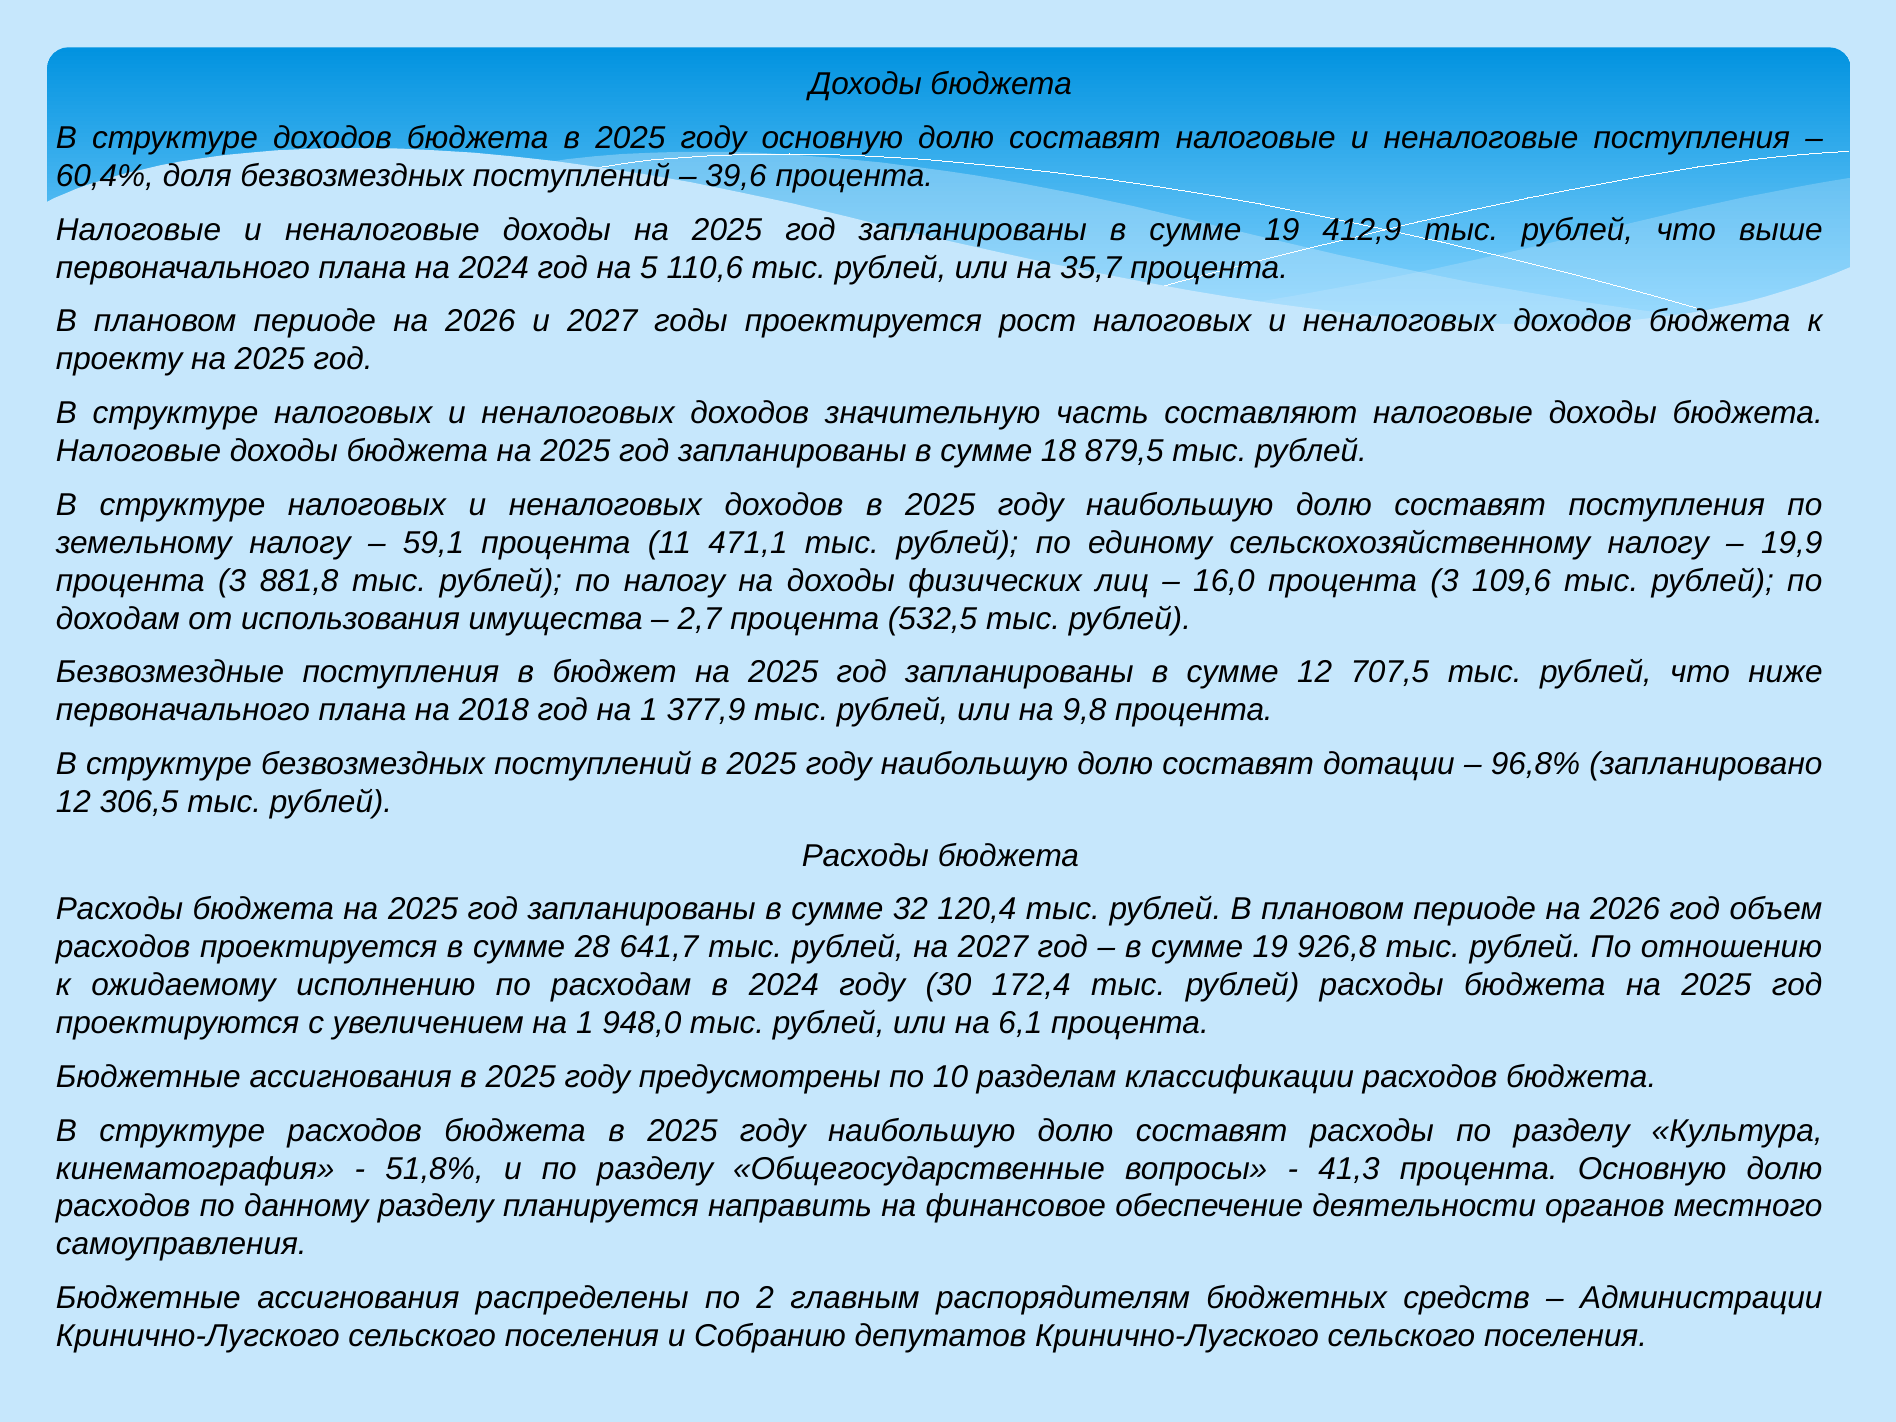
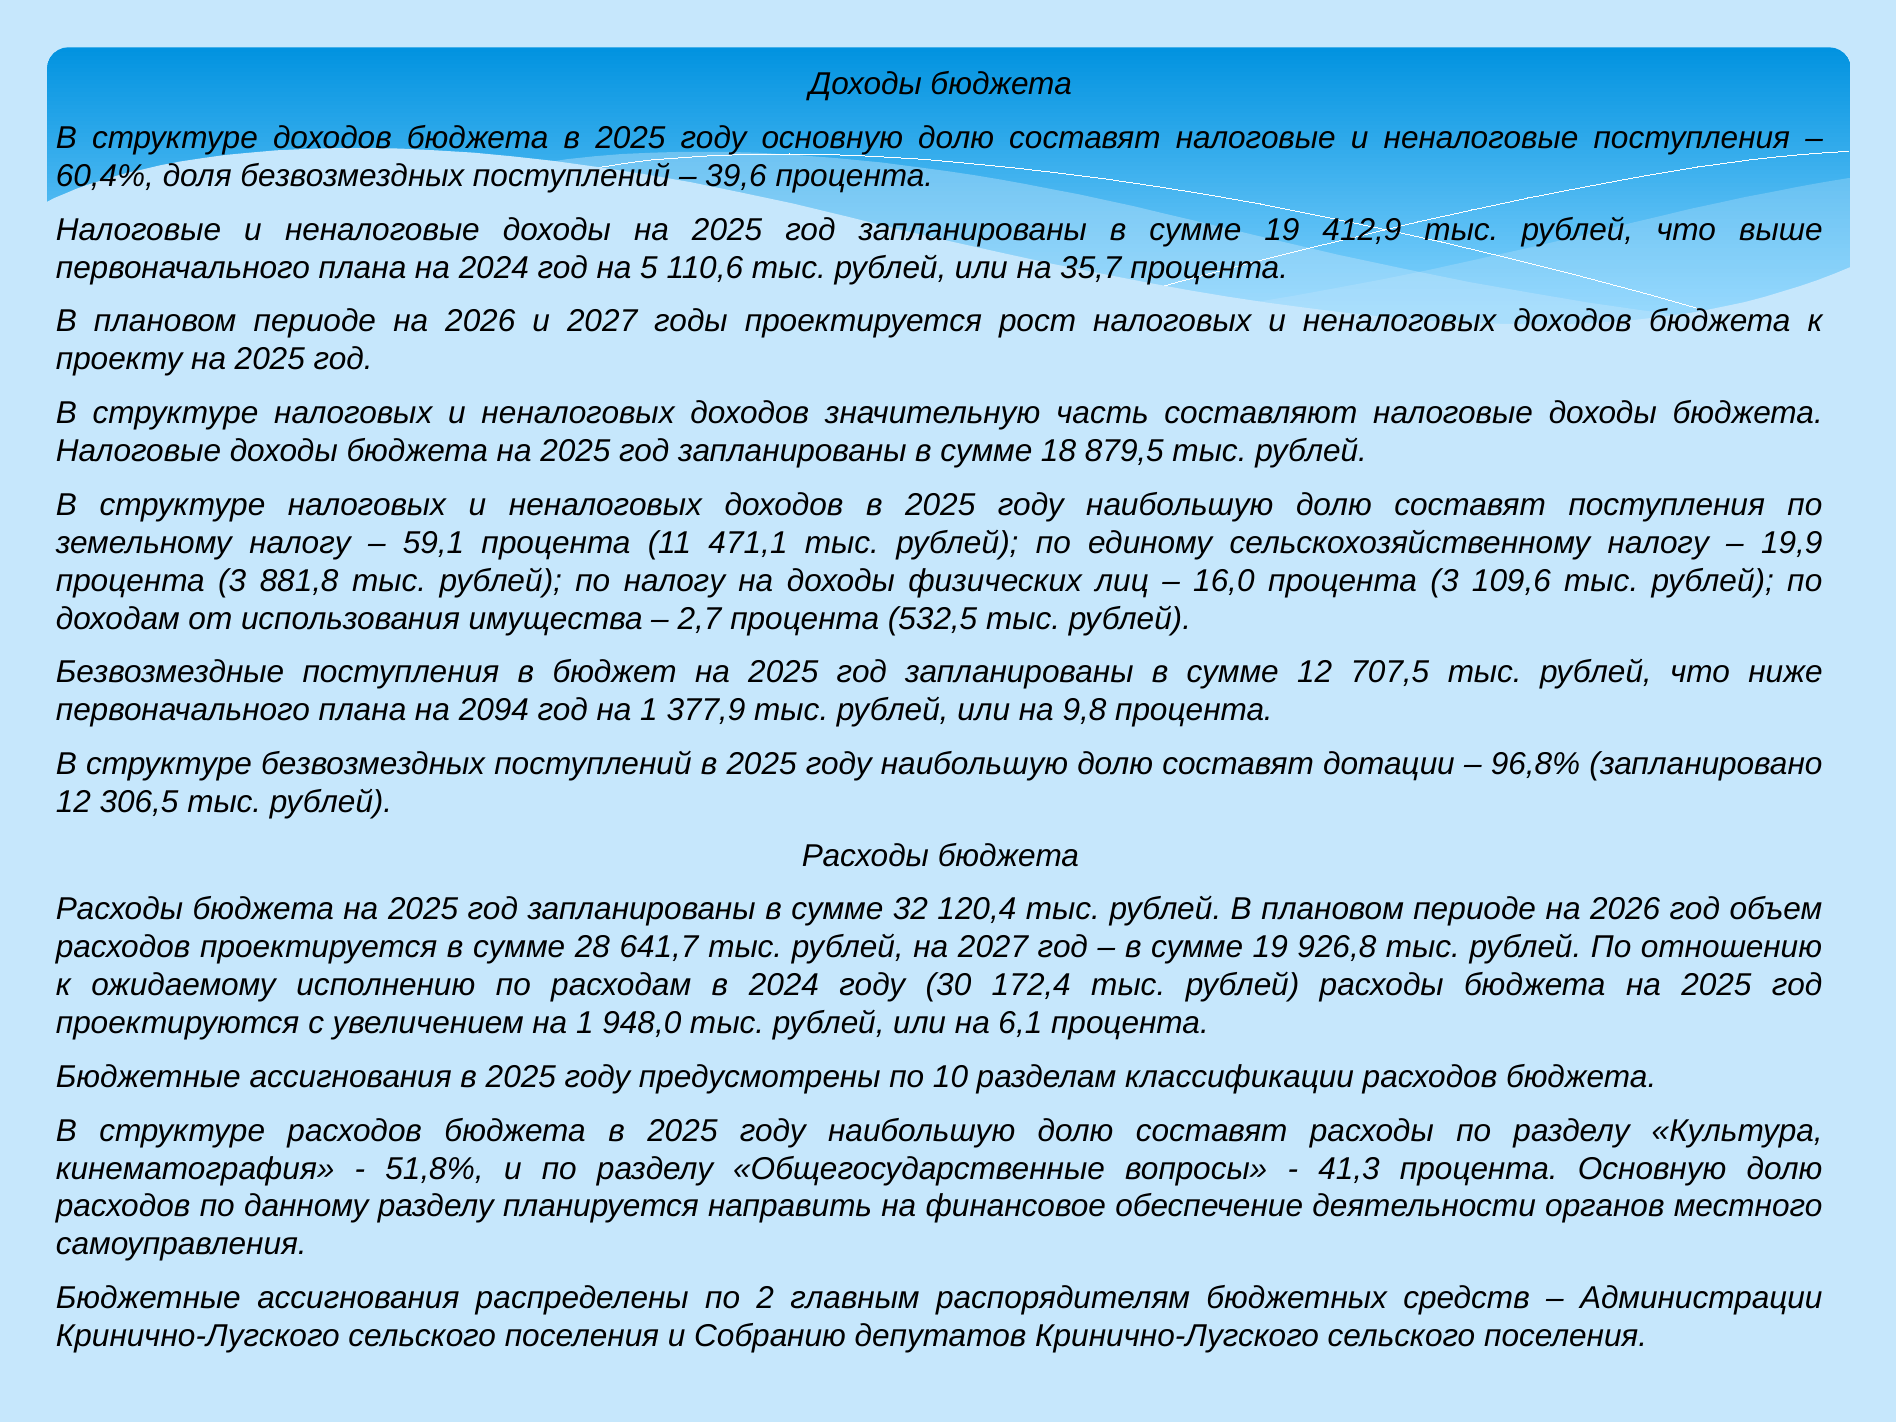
2018: 2018 -> 2094 (494, 710)
